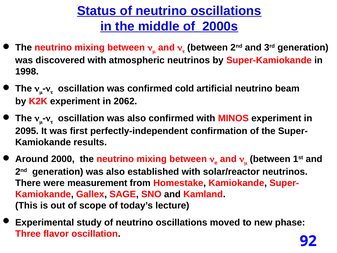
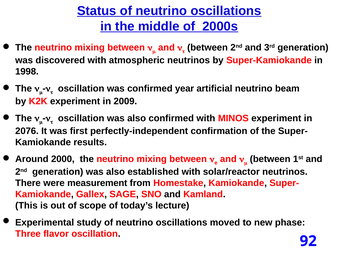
cold: cold -> year (185, 88)
2062: 2062 -> 2009 (125, 101)
2095: 2095 -> 2076 (27, 131)
